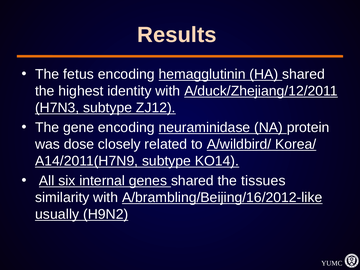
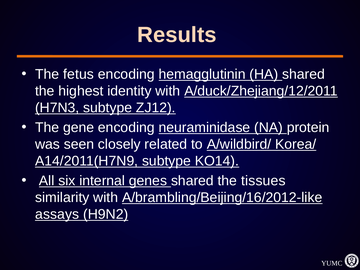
dose: dose -> seen (79, 144)
usually: usually -> assays (57, 214)
